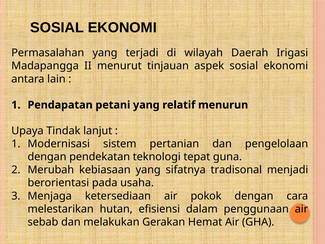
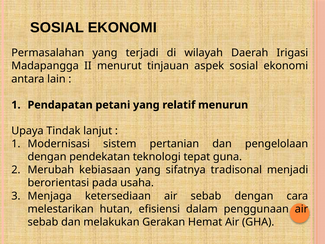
ketersediaan air pokok: pokok -> sebab (206, 196)
